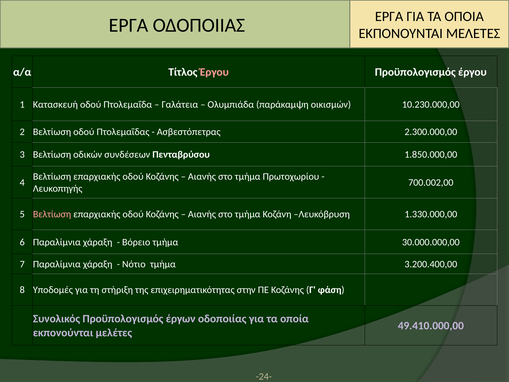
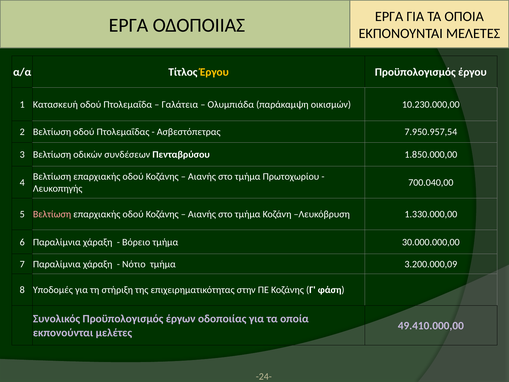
Έργου colour: pink -> yellow (214, 72)
2.300.000,00: 2.300.000,00 -> 7.950.957,54 (431, 132)
700.002,00: 700.002,00 -> 700.040,00 (431, 182)
3.200.400,00: 3.200.400,00 -> 3.200.000,09 (431, 264)
